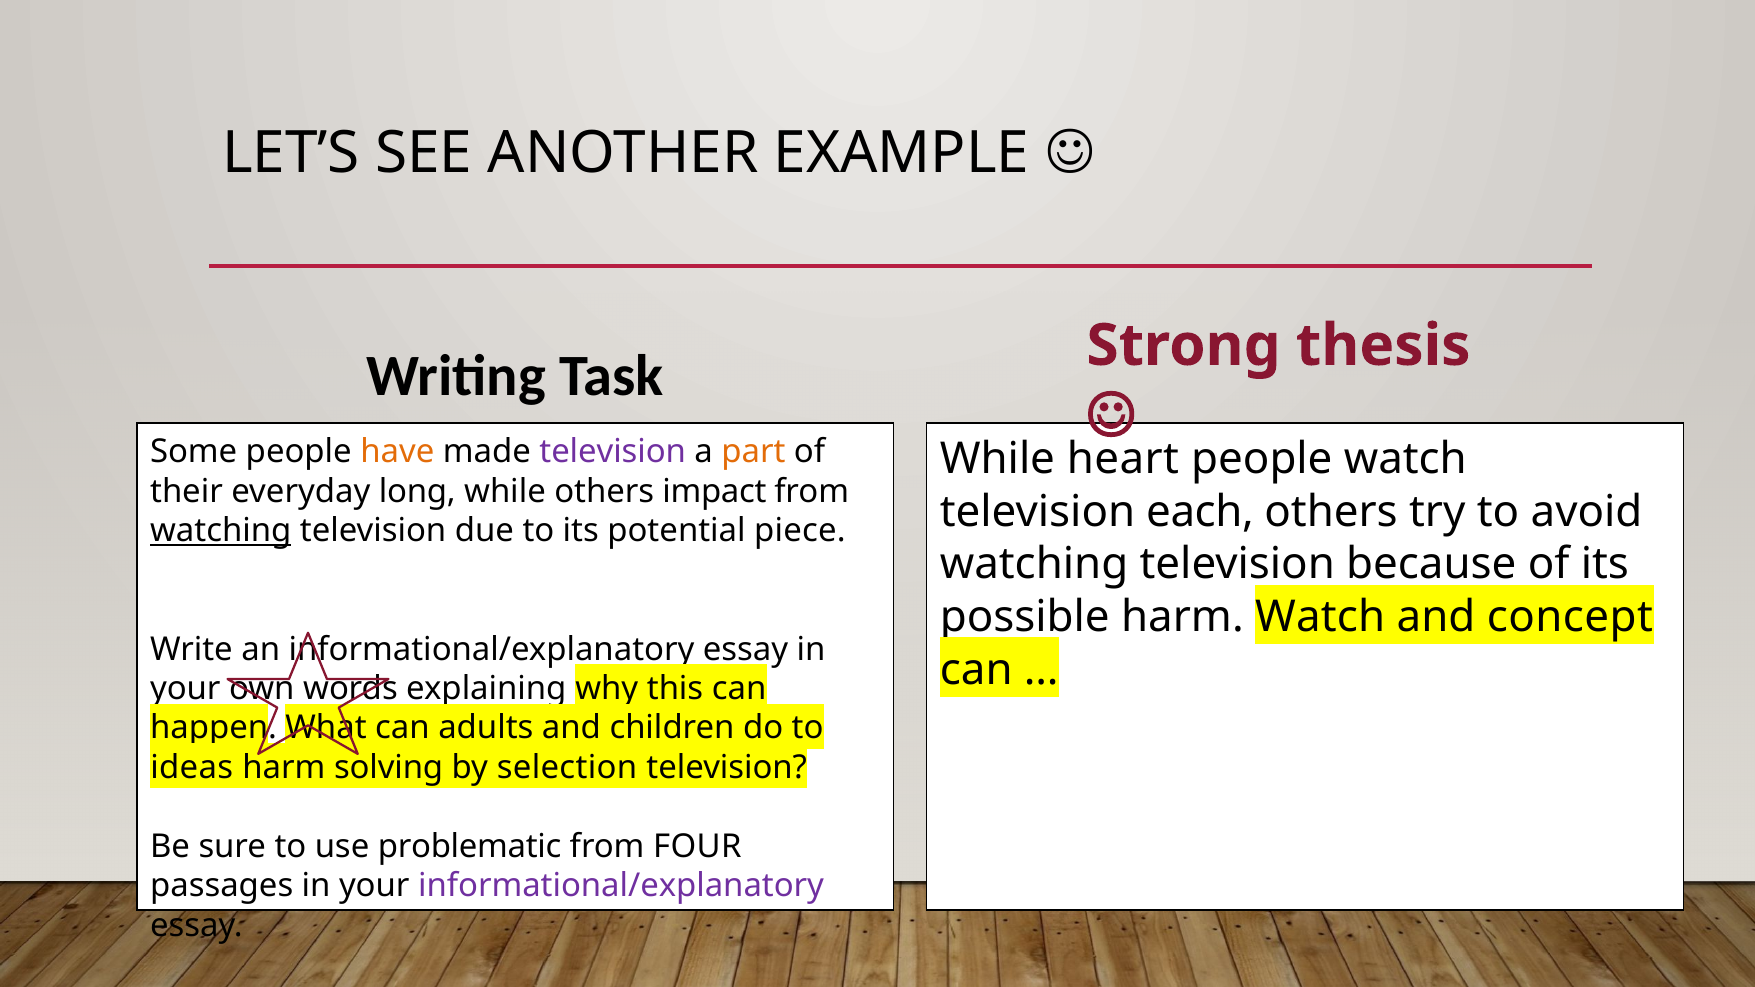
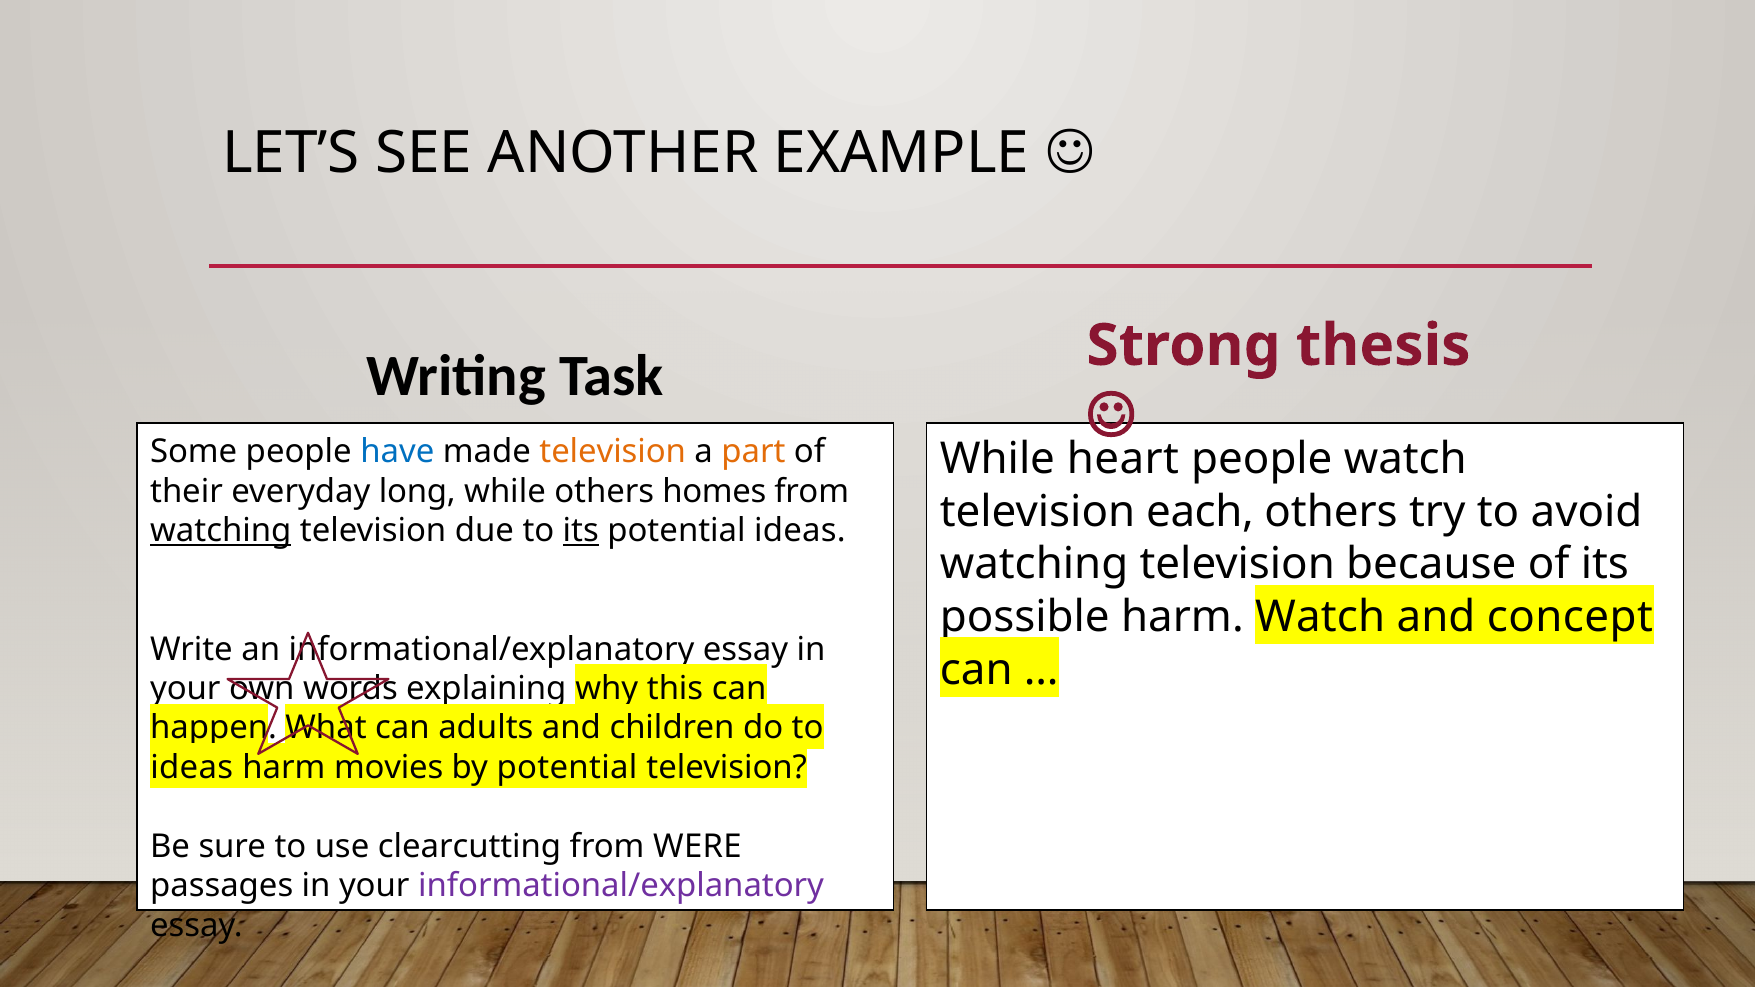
have colour: orange -> blue (397, 452)
television colour: purple -> orange (613, 452)
impact: impact -> homes (714, 491)
its underline: none -> present (581, 531)
potential piece: piece -> ideas (800, 531)
solving: solving -> movies (389, 768)
by selection: selection -> potential (567, 768)
problematic: problematic -> clearcutting (470, 847)
FOUR: FOUR -> WERE (697, 847)
